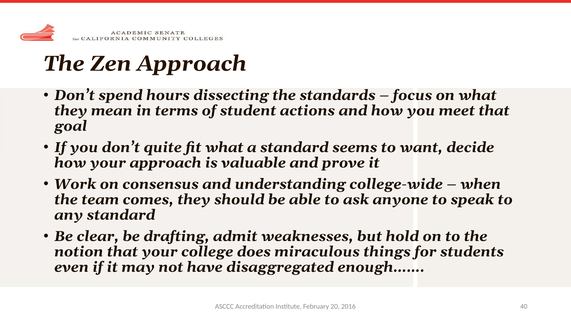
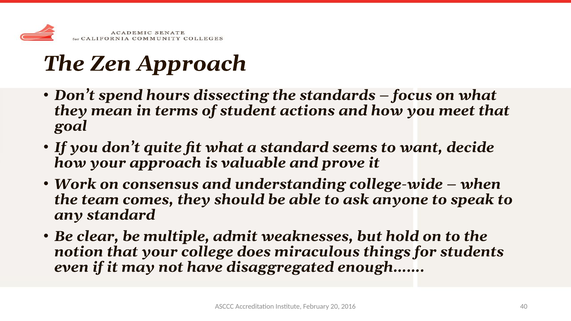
drafting: drafting -> multiple (177, 236)
